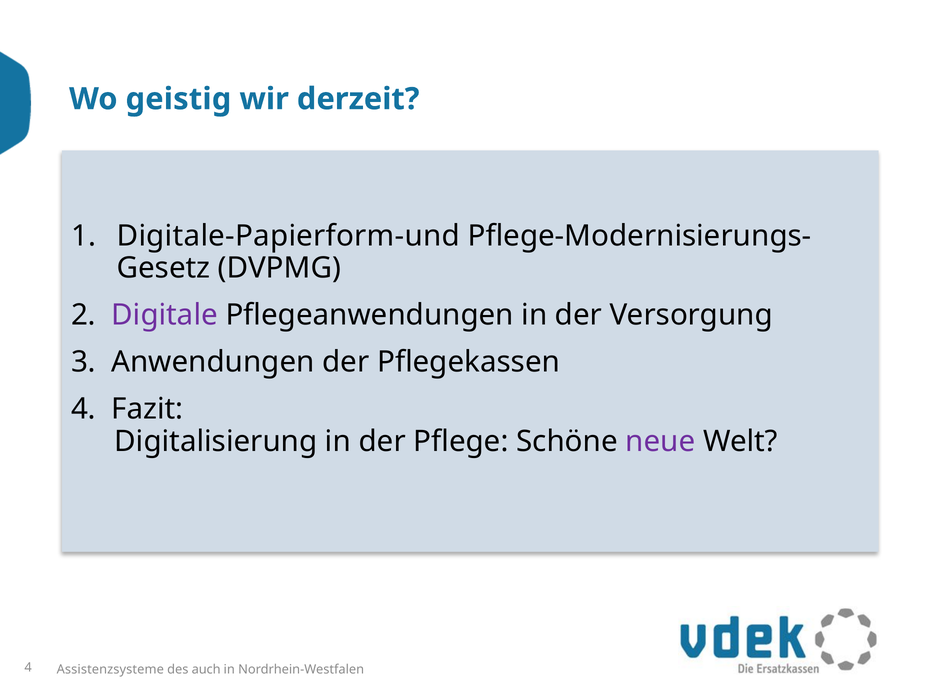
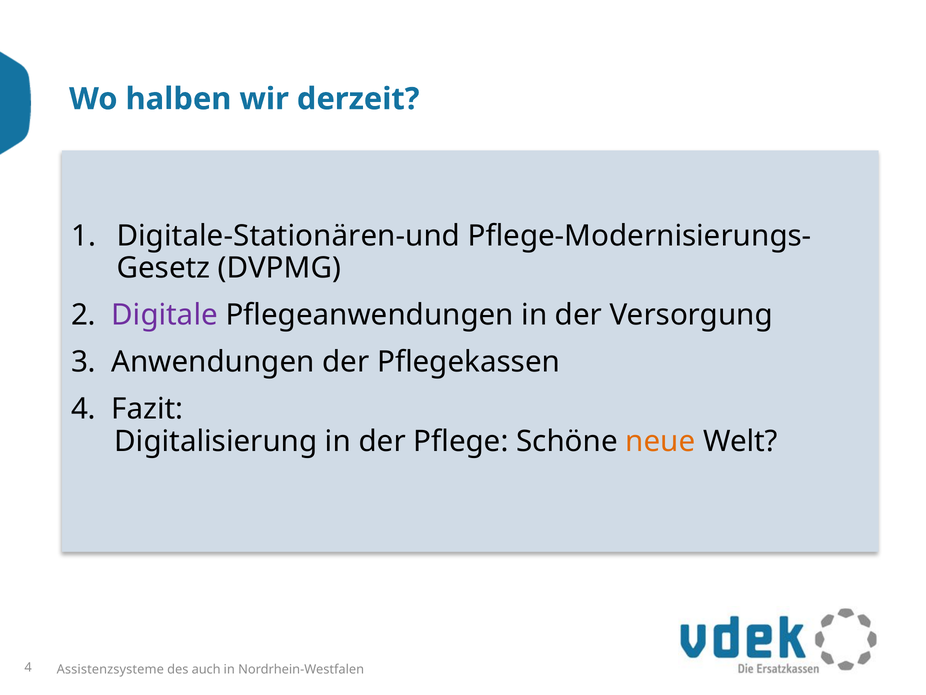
geistig: geistig -> halben (178, 99)
Digitale-Papierform-und: Digitale-Papierform-und -> Digitale-Stationären-und (288, 236)
neue colour: purple -> orange (660, 441)
